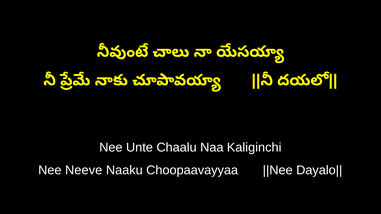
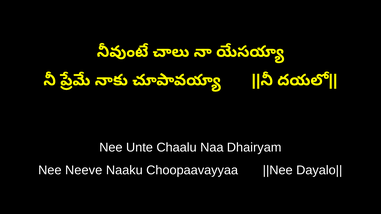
Kaliginchi: Kaliginchi -> Dhairyam (254, 148)
